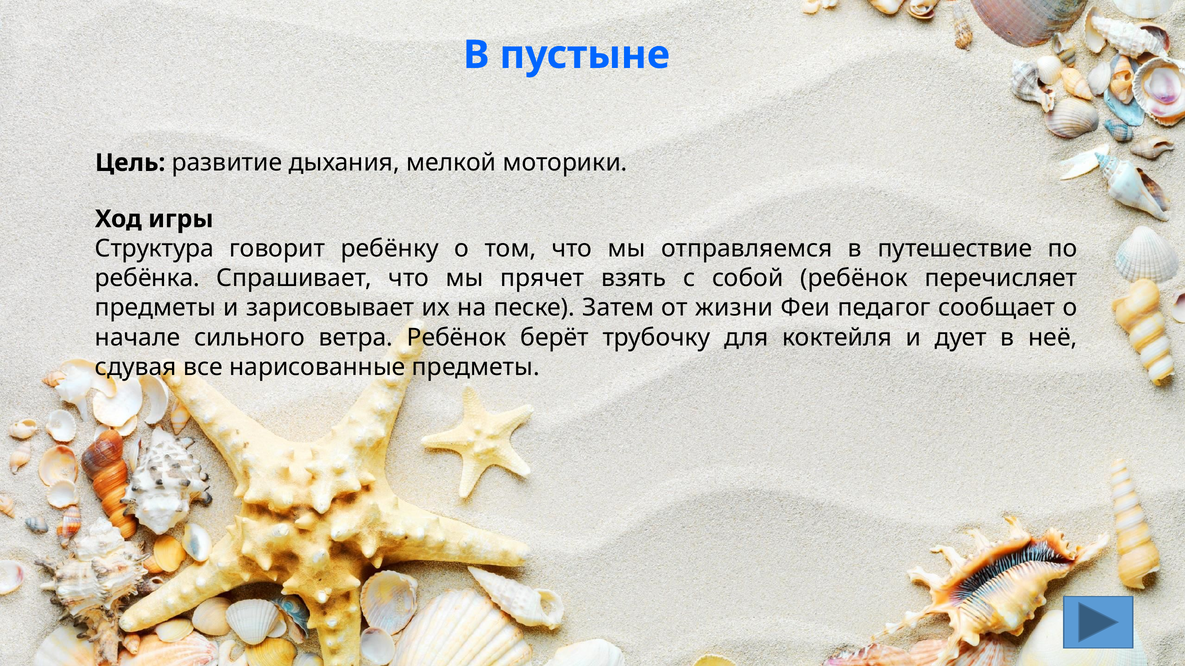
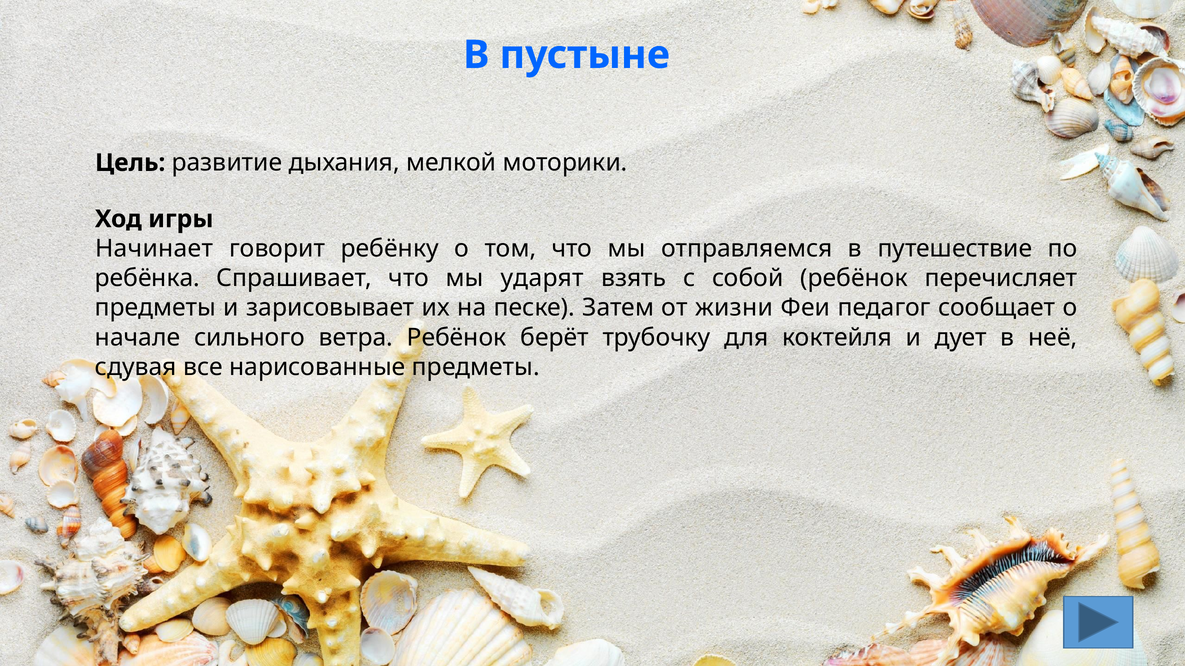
Структура: Структура -> Начинает (154, 249)
прячет: прячет -> ударят (542, 278)
